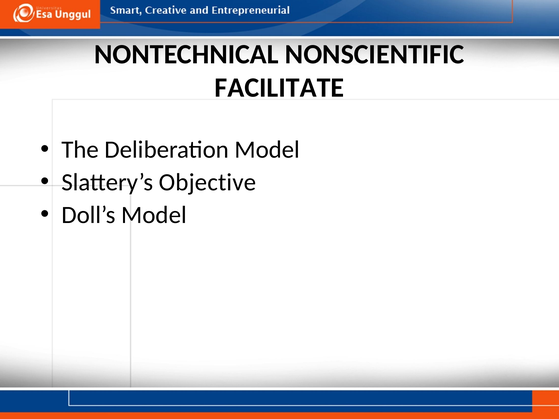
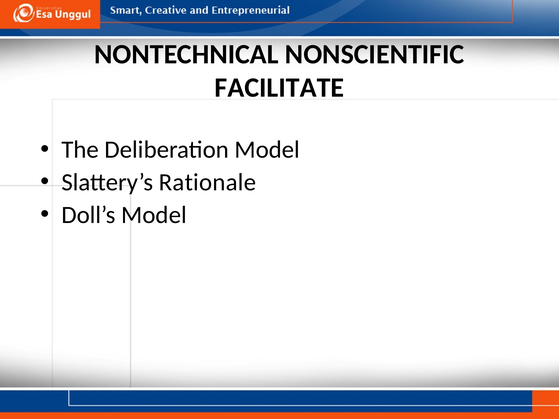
Objective: Objective -> Rationale (207, 182)
